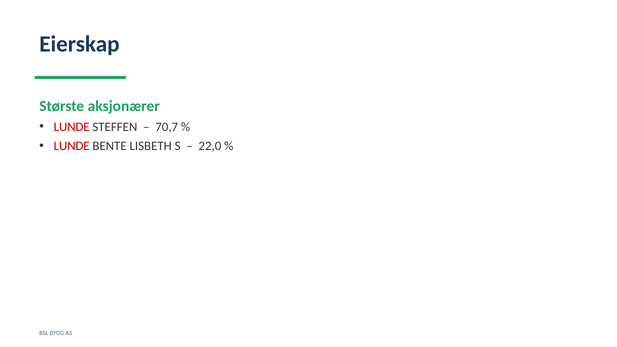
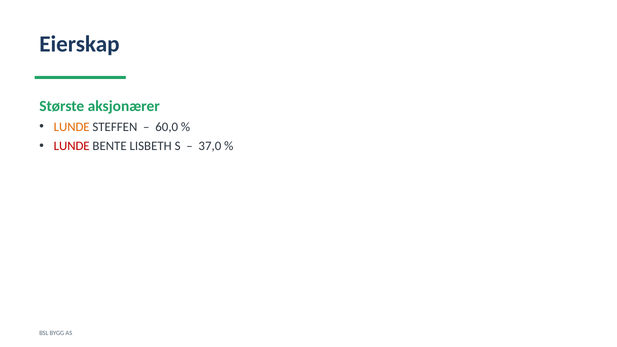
LUNDE colour: red -> orange (72, 127)
70,7: 70,7 -> 60,0 (167, 127)
22,0: 22,0 -> 37,0 (210, 146)
